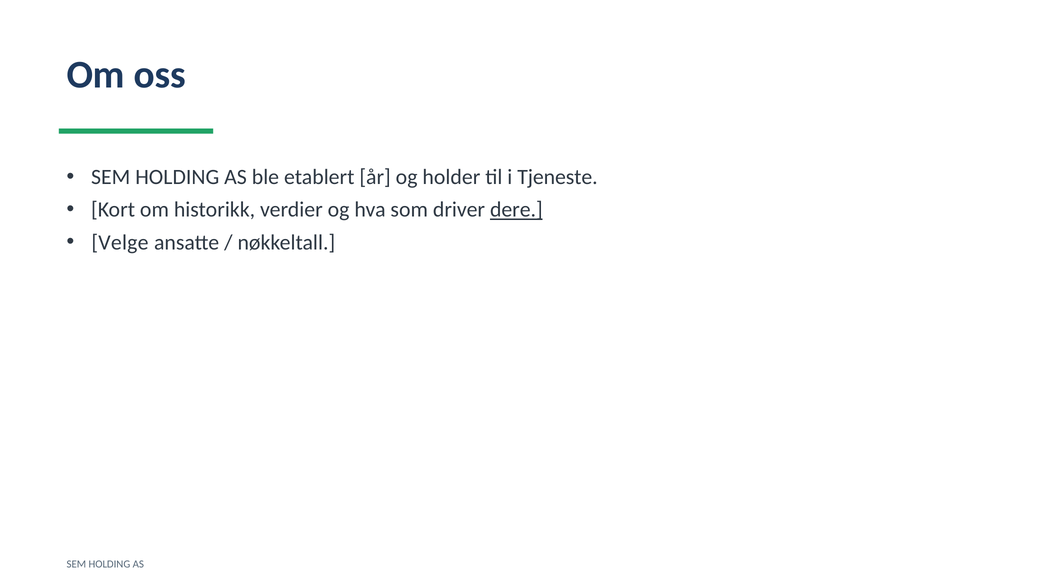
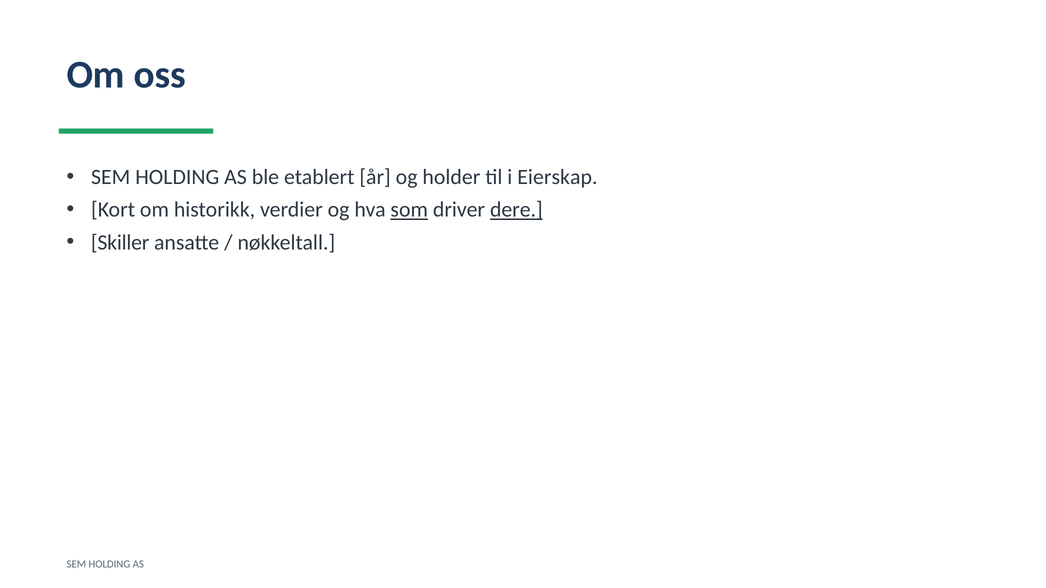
Tjeneste: Tjeneste -> Eierskap (557, 177)
som underline: none -> present (409, 210)
Velge: Velge -> Skiller (120, 243)
